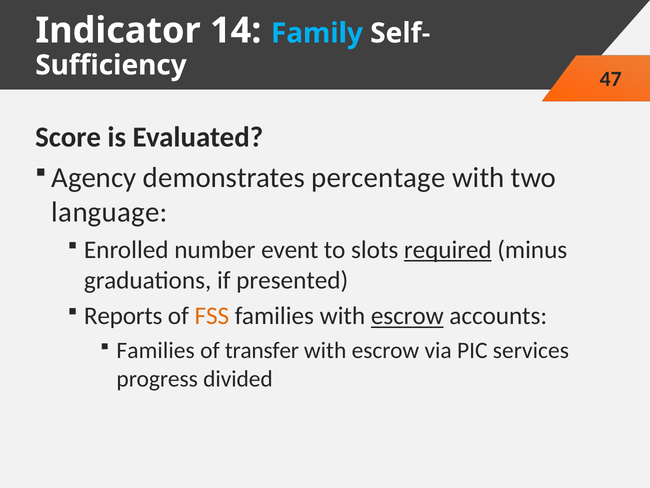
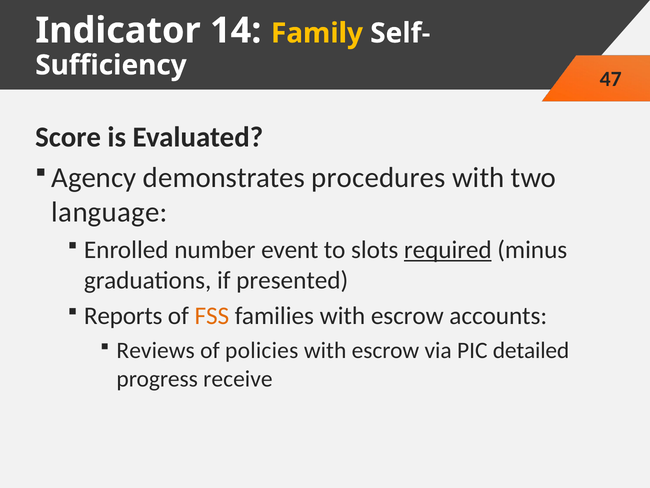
Family colour: light blue -> yellow (317, 33)
percentage: percentage -> procedures (378, 177)
escrow underline: present -> none (407, 316)
Families: Families -> Reviews (156, 350)
transfer: transfer -> policies (262, 350)
services: services -> detailed (531, 350)
divided: divided -> receive (238, 379)
